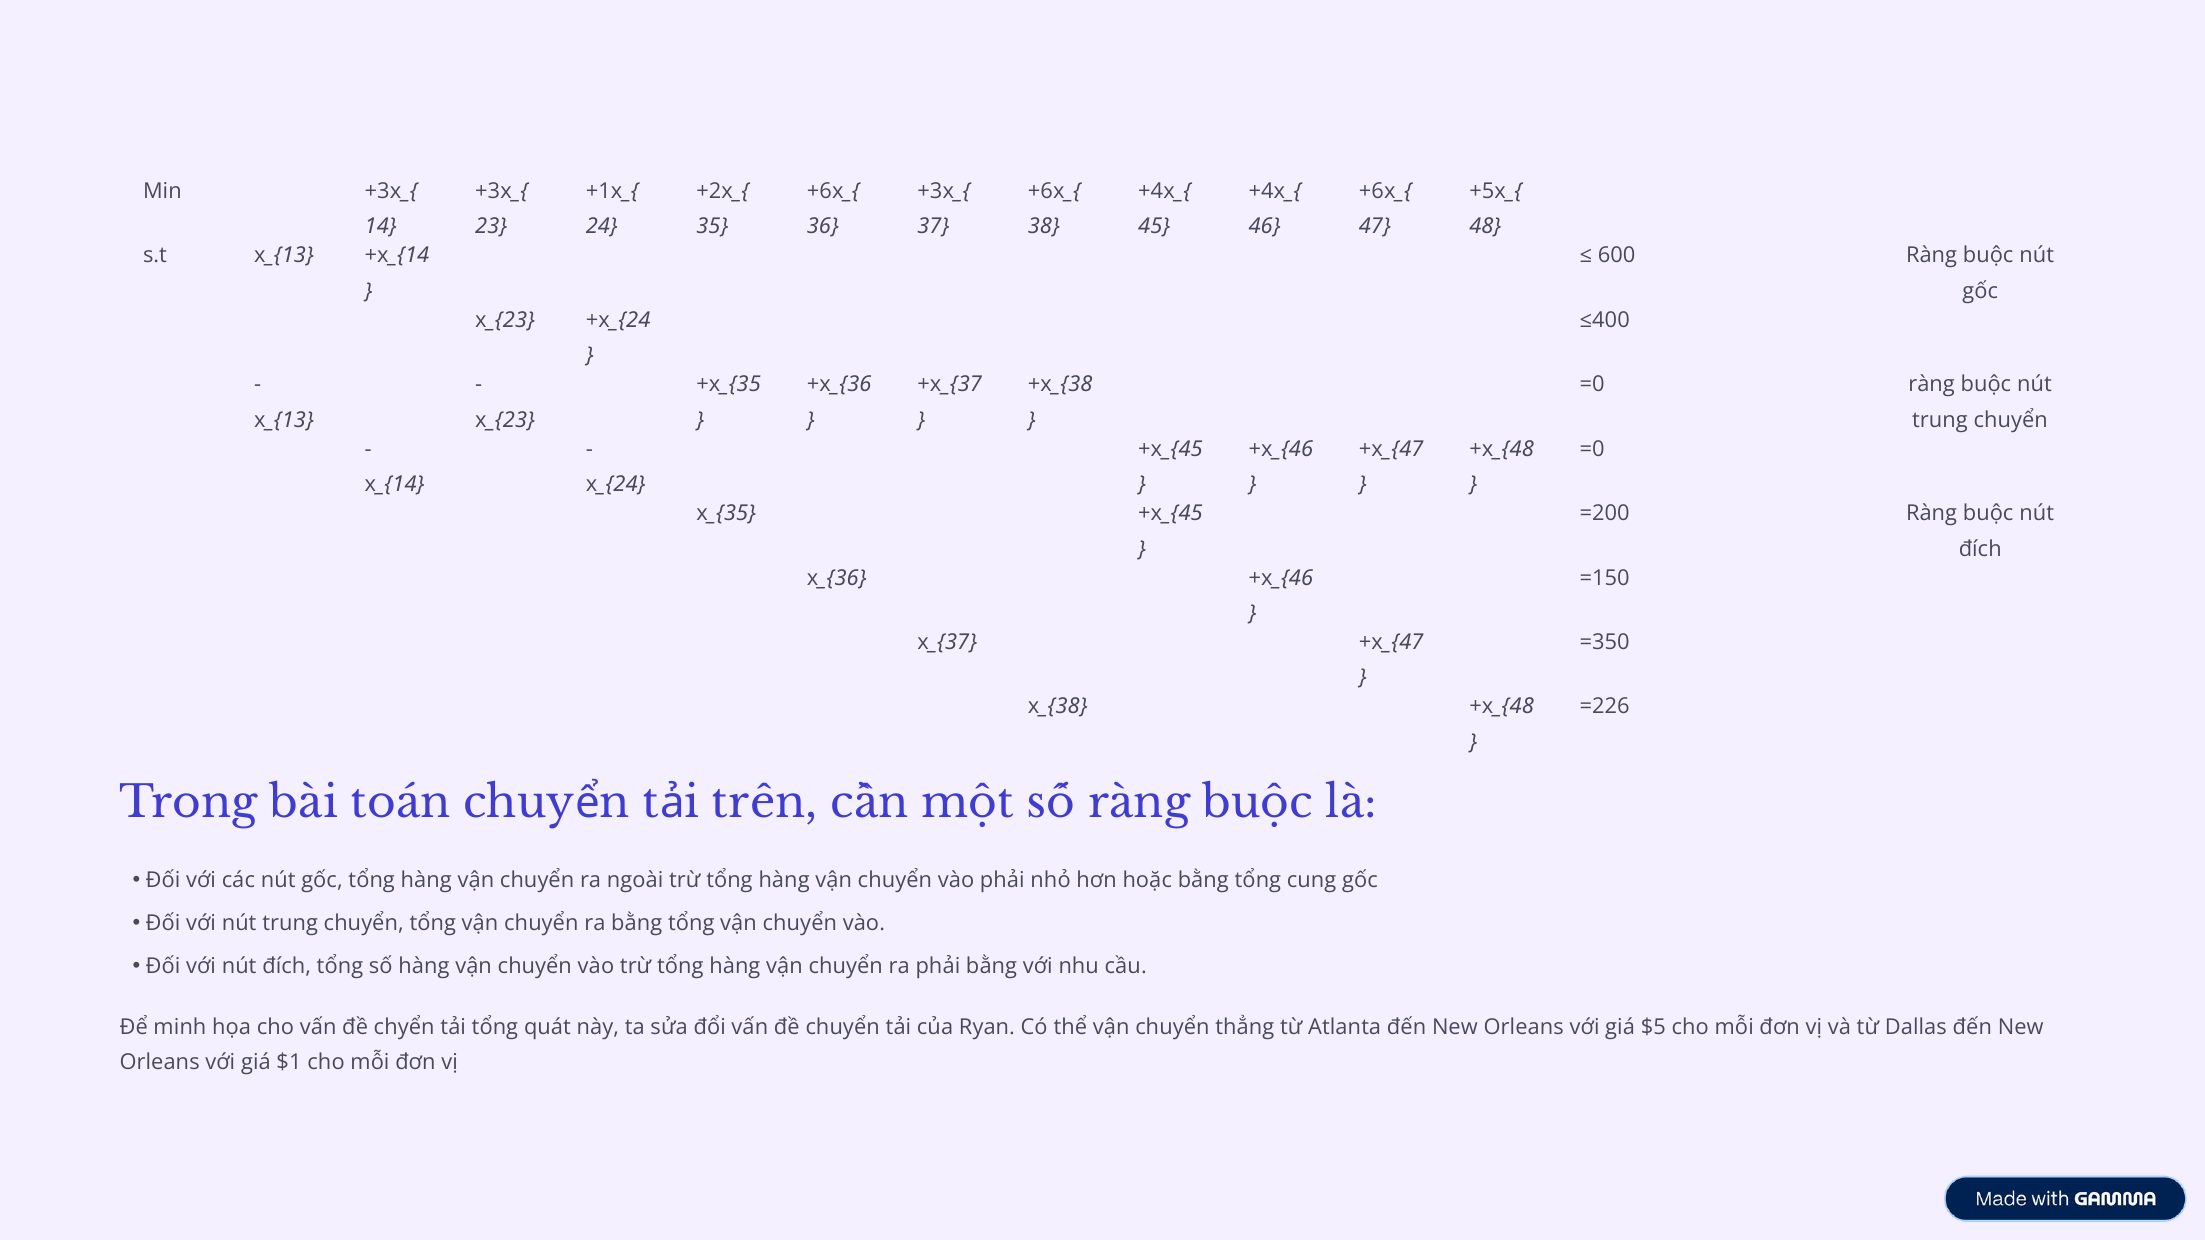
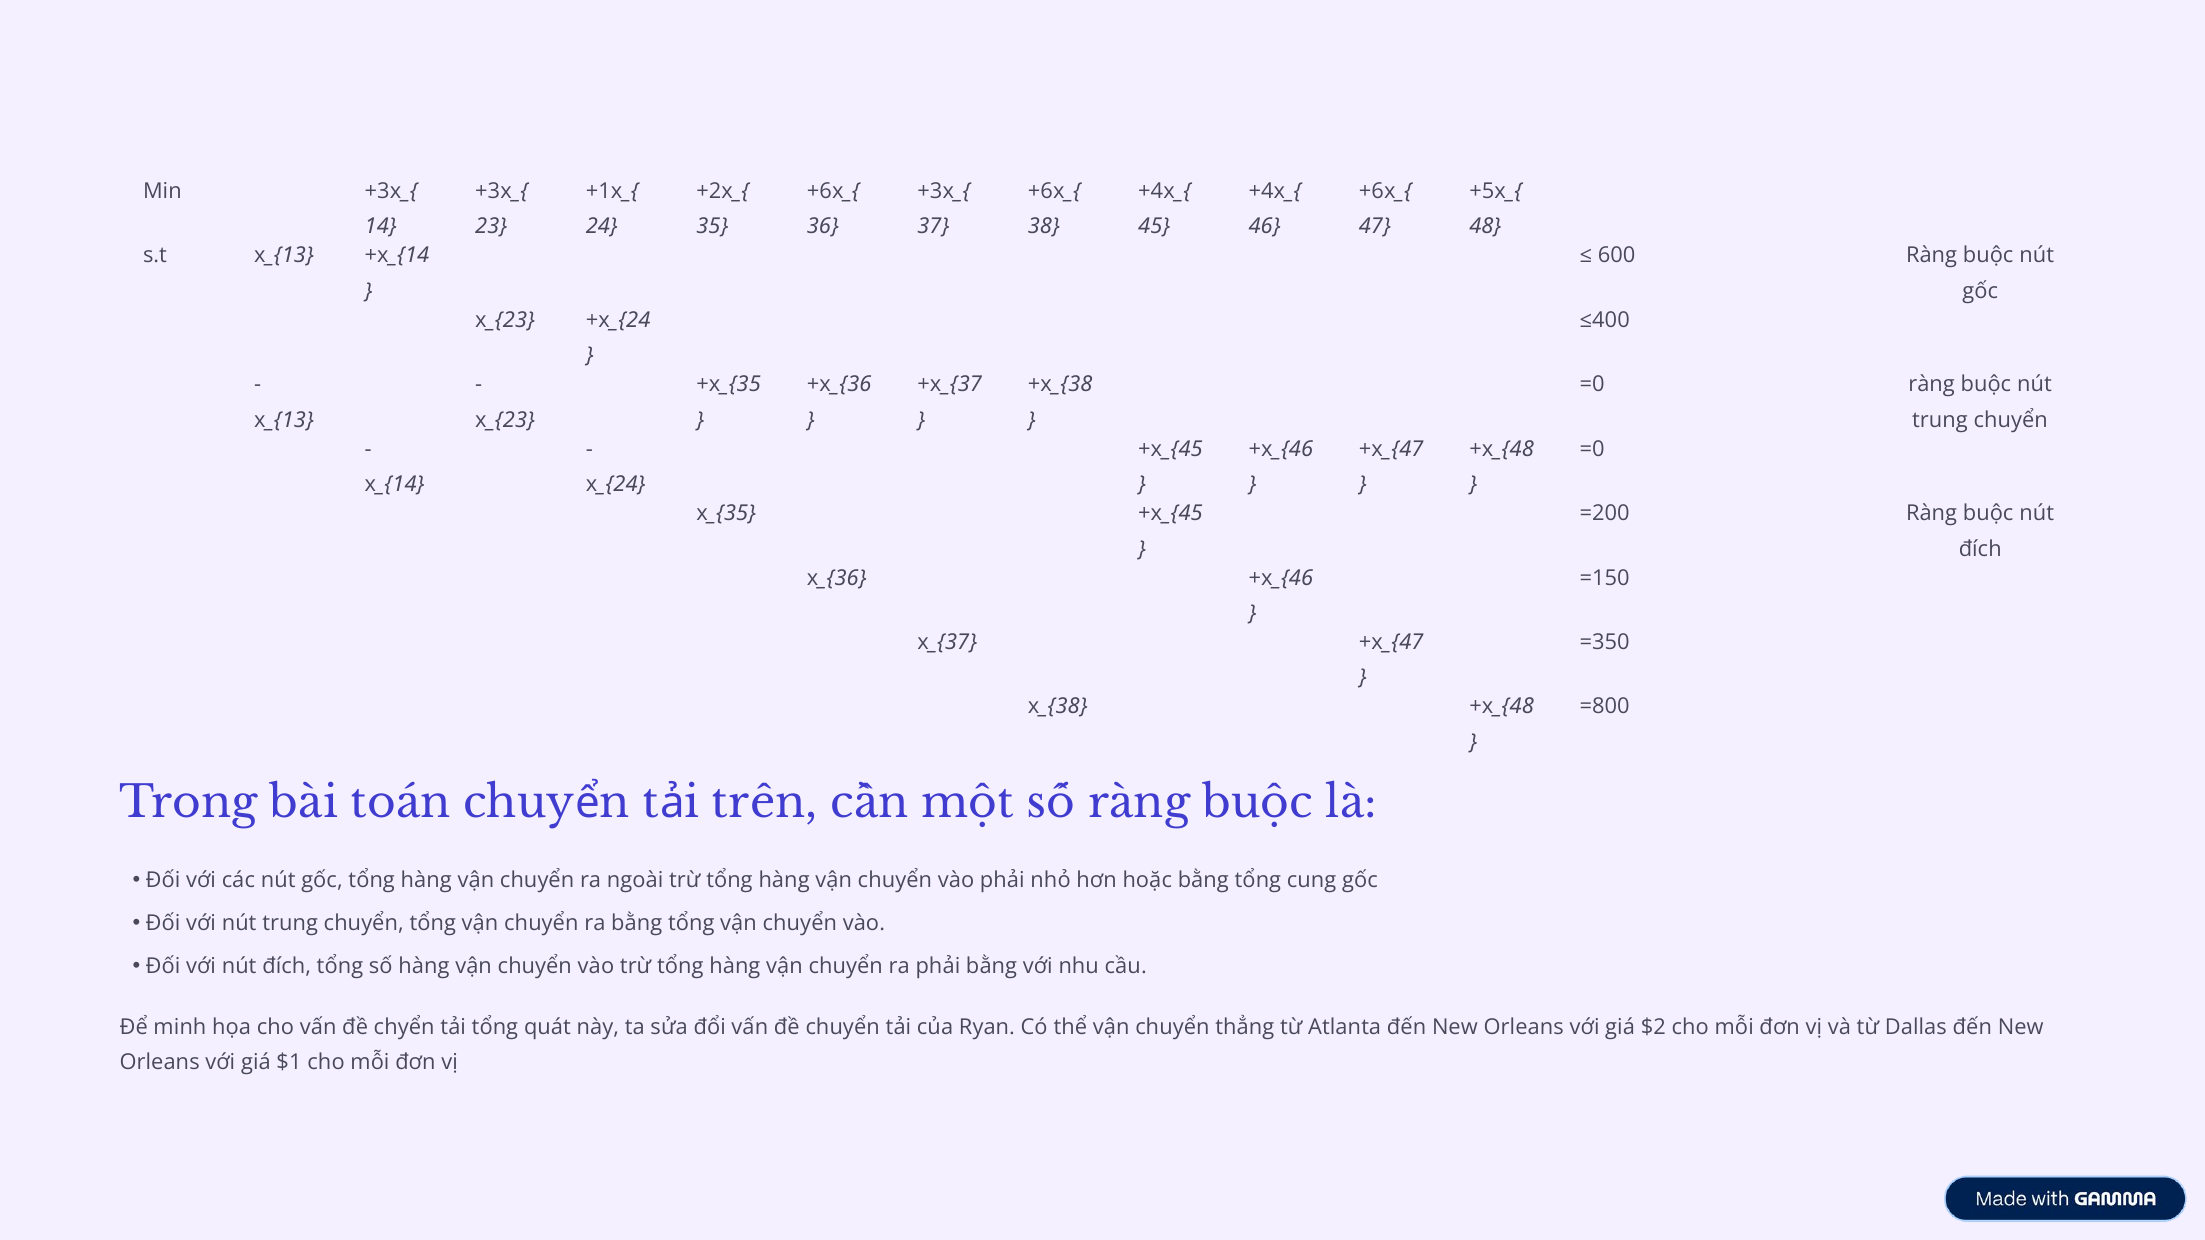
=226: =226 -> =800 (1605, 707)
$5: $5 -> $2 (1653, 1027)
